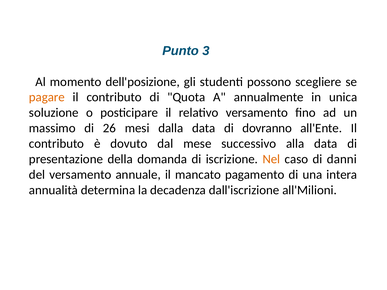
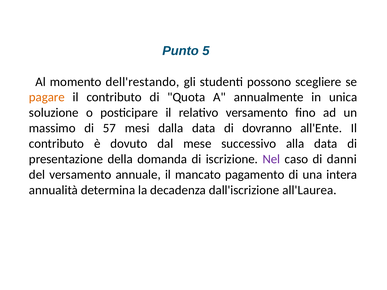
3: 3 -> 5 (206, 51)
dell'posizione: dell'posizione -> dell'restando (143, 82)
26: 26 -> 57 (109, 128)
Nel colour: orange -> purple (271, 159)
all'Milioni: all'Milioni -> all'Laurea (310, 190)
